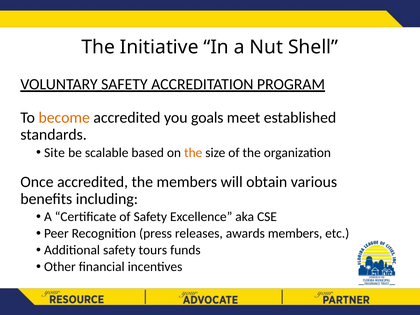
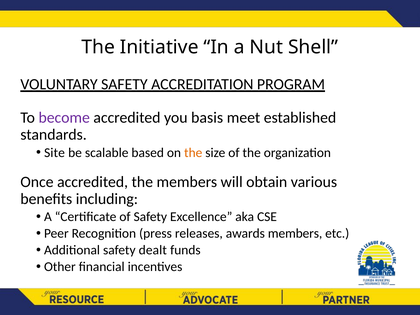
become colour: orange -> purple (64, 118)
goals: goals -> basis (207, 118)
tours: tours -> dealt (153, 250)
